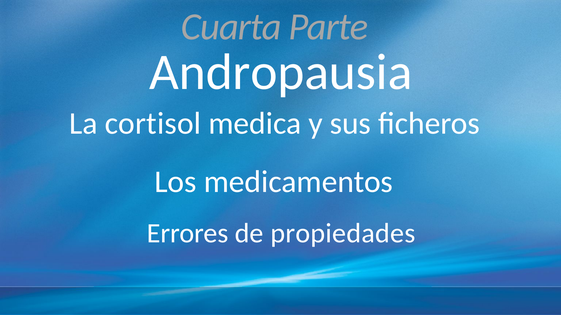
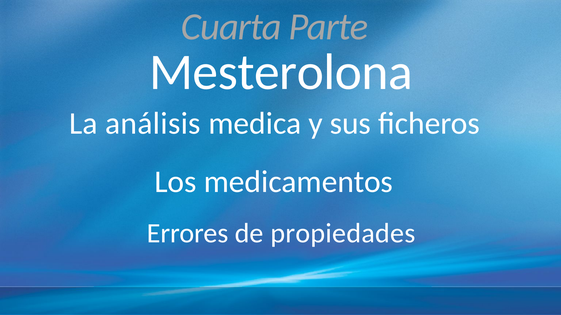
Andropausia: Andropausia -> Mesterolona (281, 72)
cortisol: cortisol -> análisis (153, 124)
